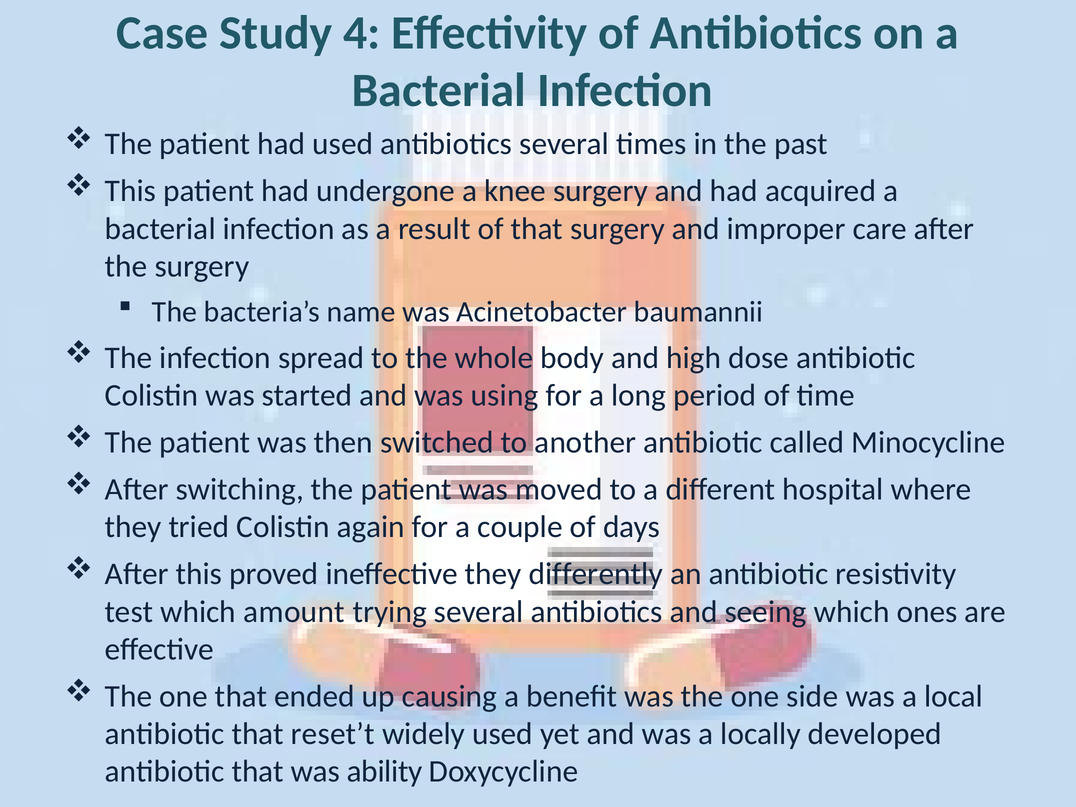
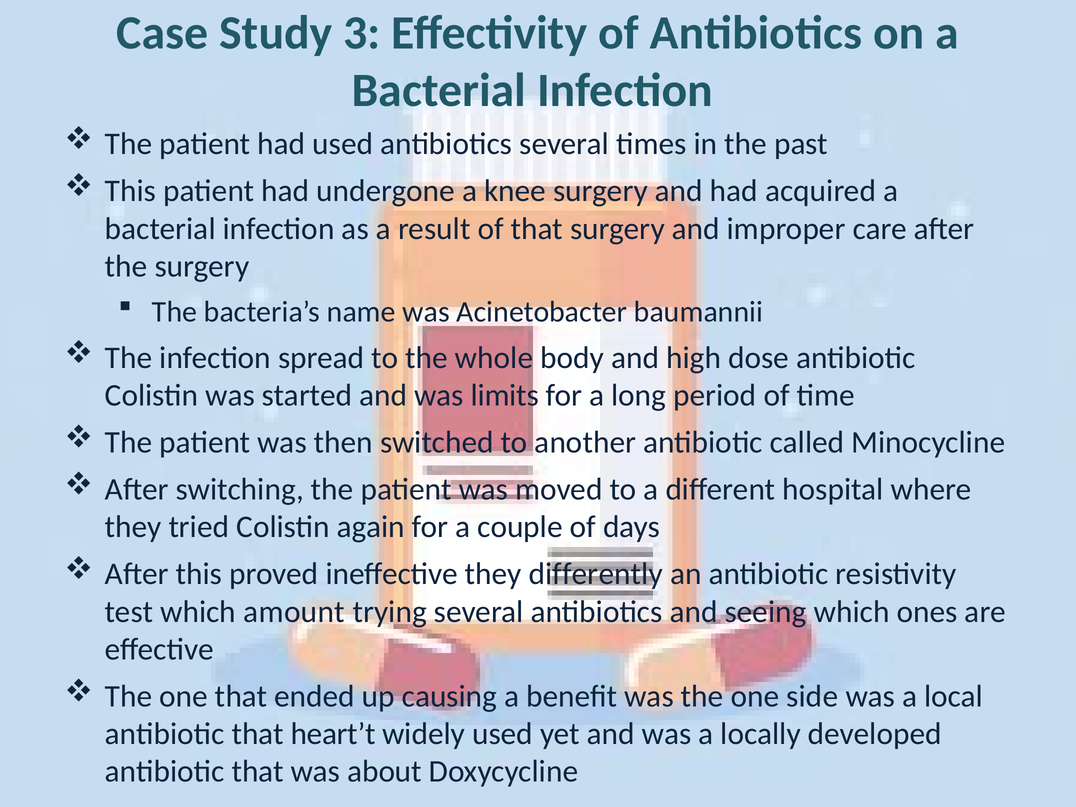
4: 4 -> 3 (362, 33)
using: using -> limits (505, 396)
reset’t: reset’t -> heart’t (333, 734)
ability: ability -> about (385, 772)
